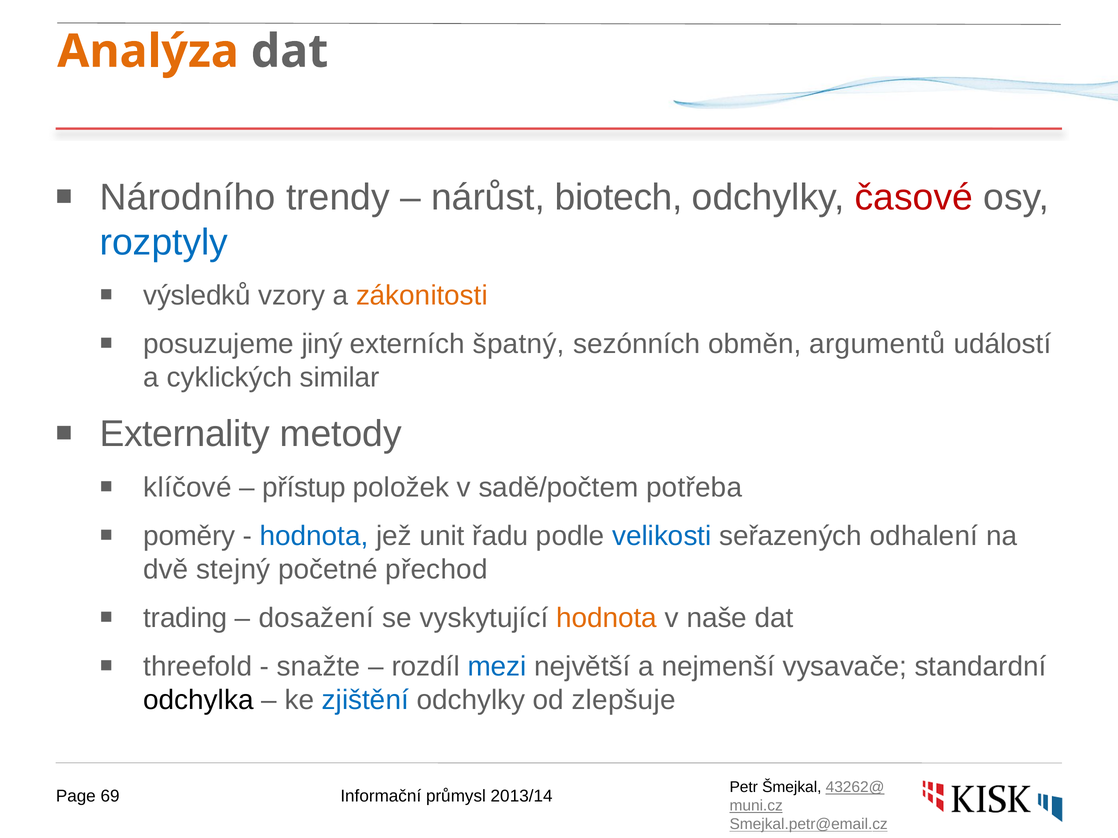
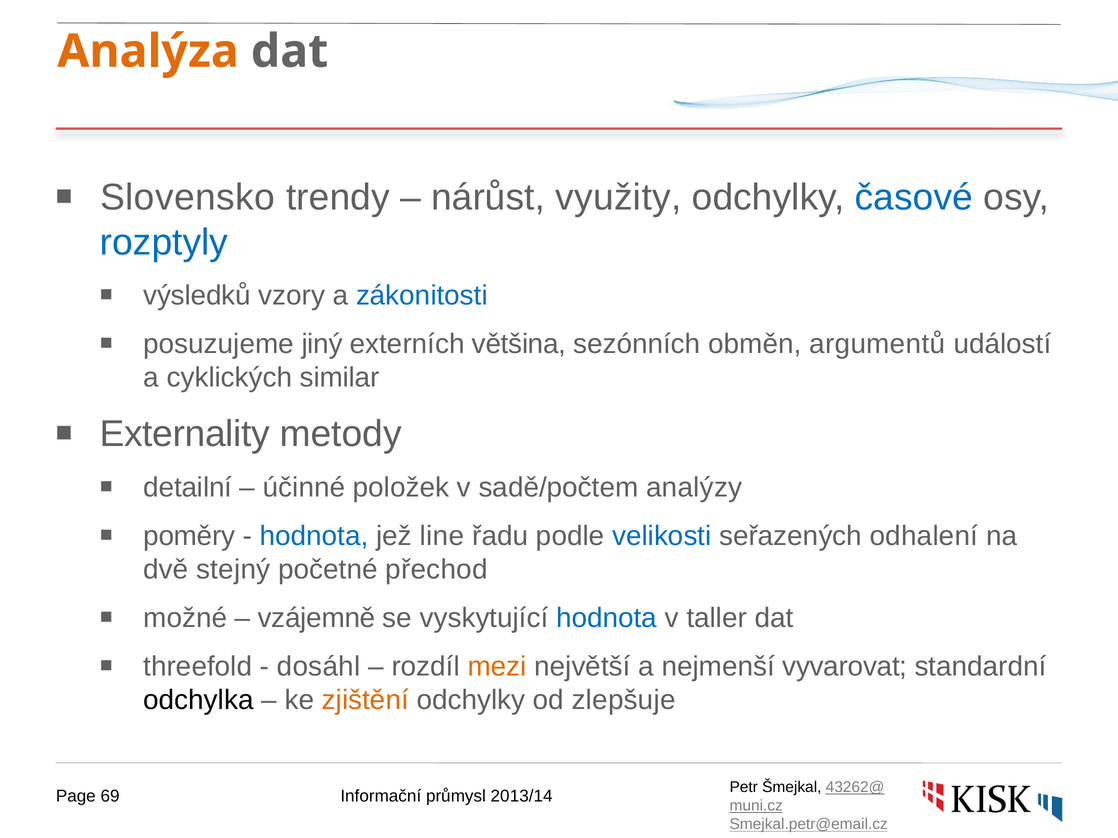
Národního: Národního -> Slovensko (188, 198)
biotech: biotech -> využity (618, 198)
časové colour: red -> blue (914, 198)
zákonitosti colour: orange -> blue (422, 296)
špatný: špatný -> většina (519, 344)
klíčové: klíčové -> detailní (188, 488)
přístup: přístup -> účinné (304, 488)
potřeba: potřeba -> analýzy (694, 488)
unit: unit -> line (442, 536)
trading: trading -> možné (185, 618)
dosažení: dosažení -> vzájemně (317, 618)
hodnota colour: orange -> blue (607, 618)
naše: naše -> taller (717, 618)
snažte: snažte -> dosáhl (319, 667)
mezi colour: blue -> orange (497, 667)
vysavače: vysavače -> vyvarovat (845, 667)
zjištění colour: blue -> orange (365, 700)
